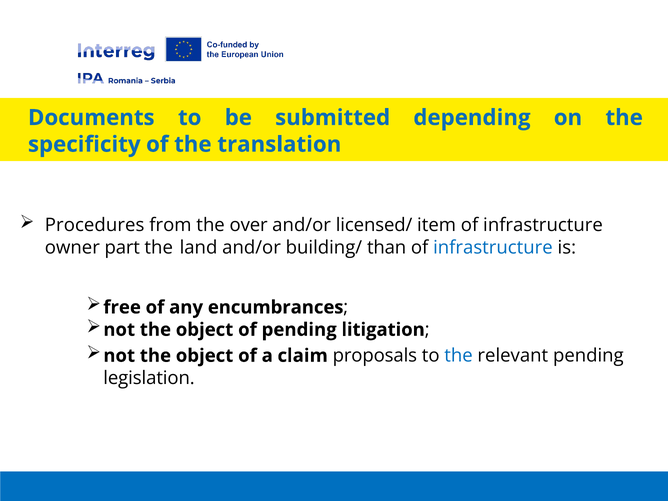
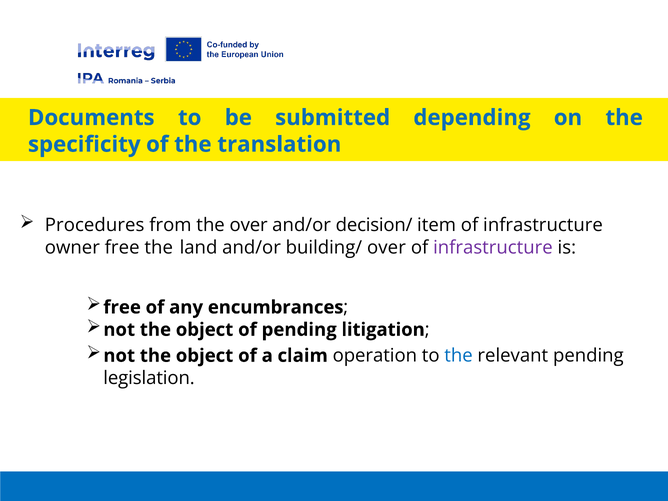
licensed/: licensed/ -> decision/ (374, 225)
owner part: part -> free (122, 247)
building/ than: than -> over (386, 247)
infrastructure colour: blue -> purple (493, 247)
proposals: proposals -> operation (375, 356)
